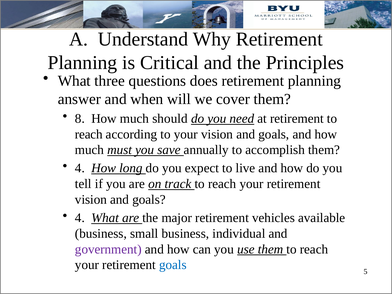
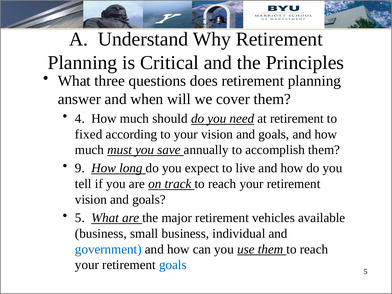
8: 8 -> 4 (80, 119)
reach: reach -> fixed (89, 134)
4: 4 -> 9 (80, 168)
4: 4 -> 5 (80, 218)
government colour: purple -> blue (108, 249)
